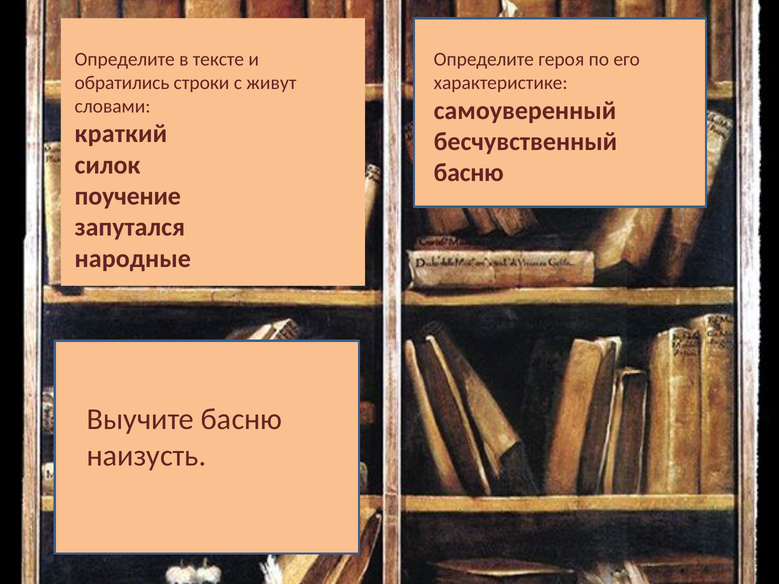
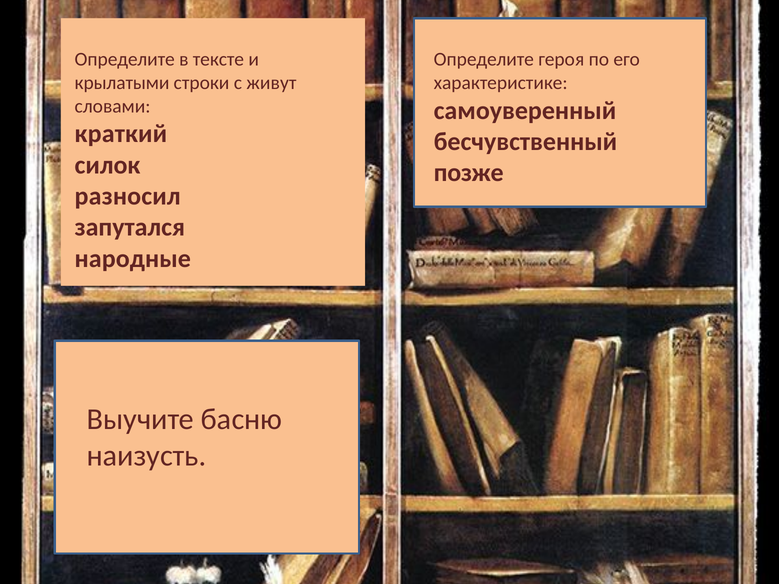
обратились: обратились -> крылатыми (122, 83)
басню: басню -> позже (469, 173)
поучение: поучение -> разносил (128, 196)
